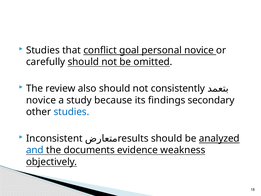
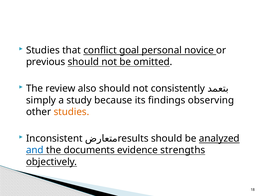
carefully: carefully -> previous (46, 62)
novice: novice -> simply (41, 100)
secondary: secondary -> observing (211, 100)
studies colour: blue -> orange (71, 112)
weakness: weakness -> strengths (183, 150)
